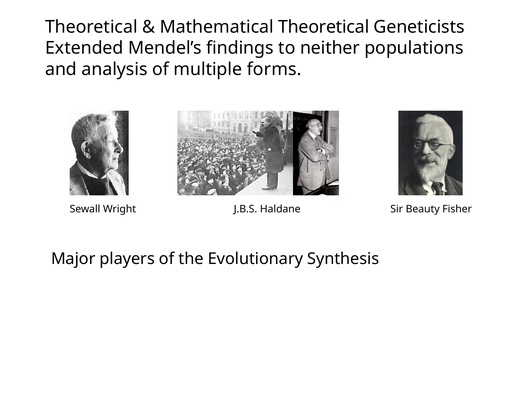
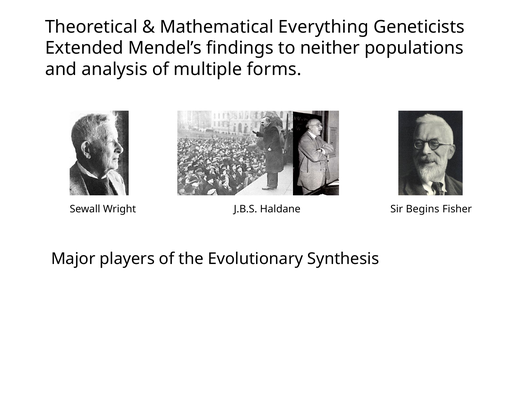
Mathematical Theoretical: Theoretical -> Everything (324, 27)
Beauty: Beauty -> Begins (423, 209)
